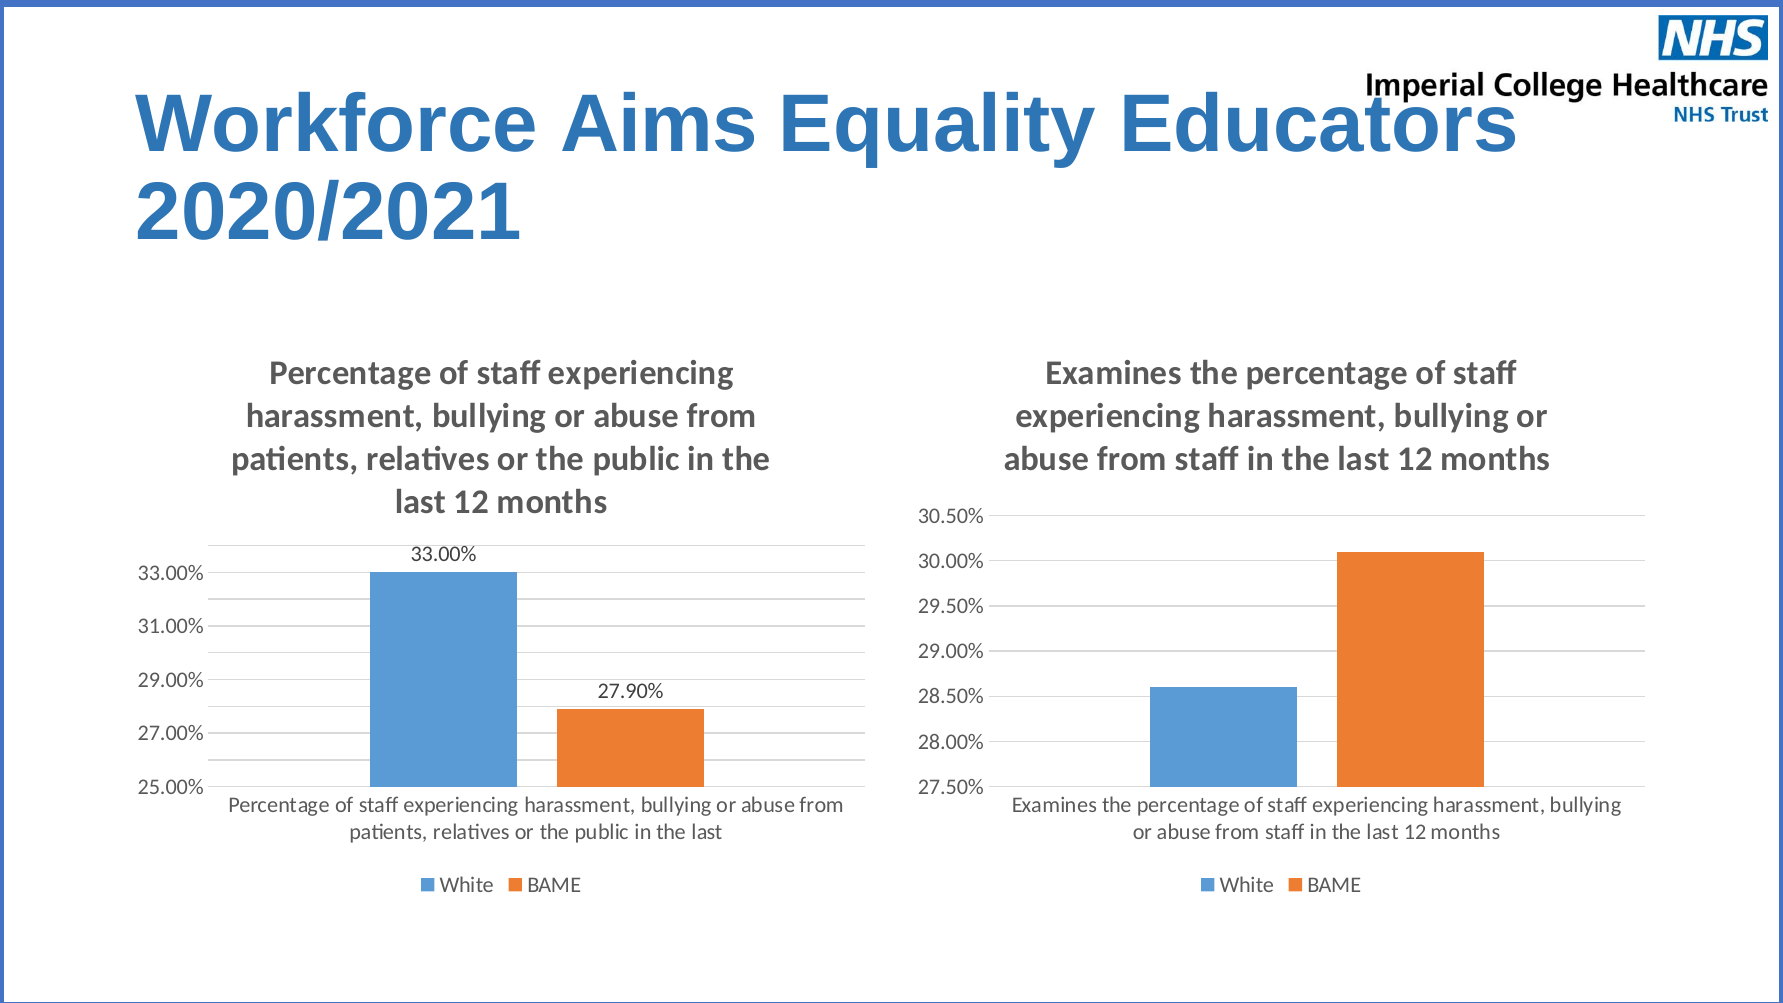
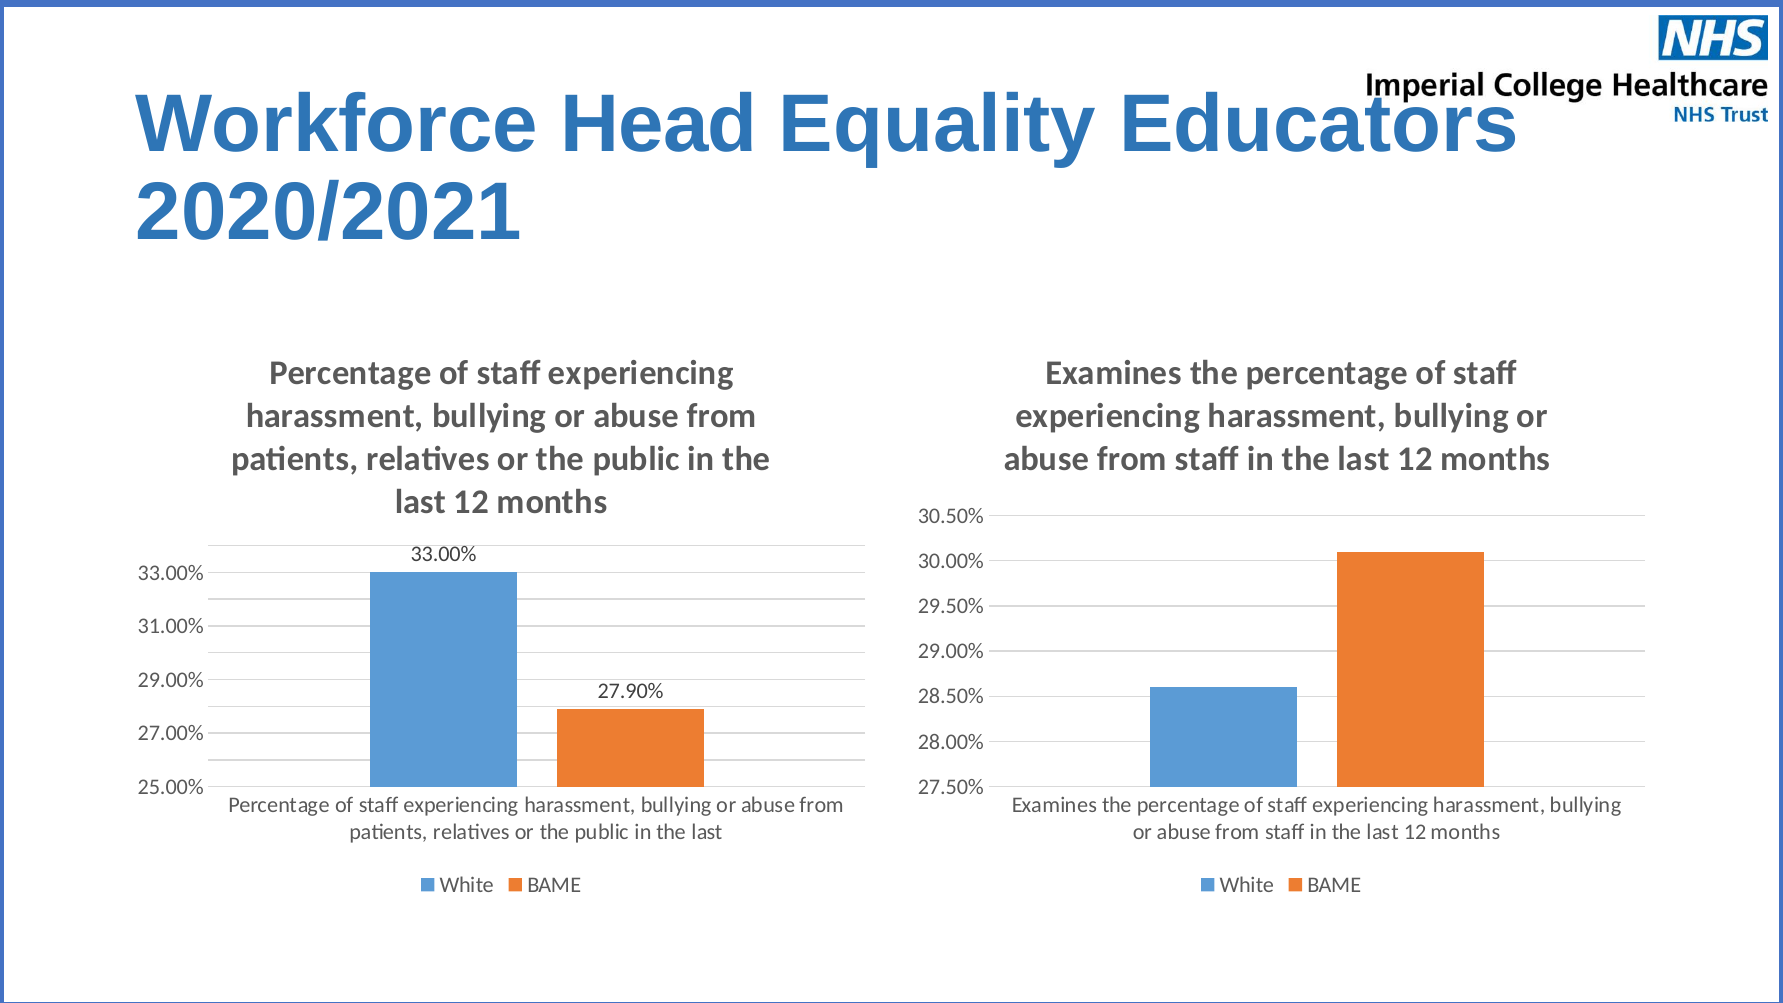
Aims: Aims -> Head (659, 124)
